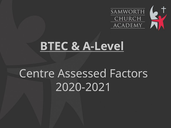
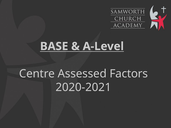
BTEC: BTEC -> BASE (54, 46)
